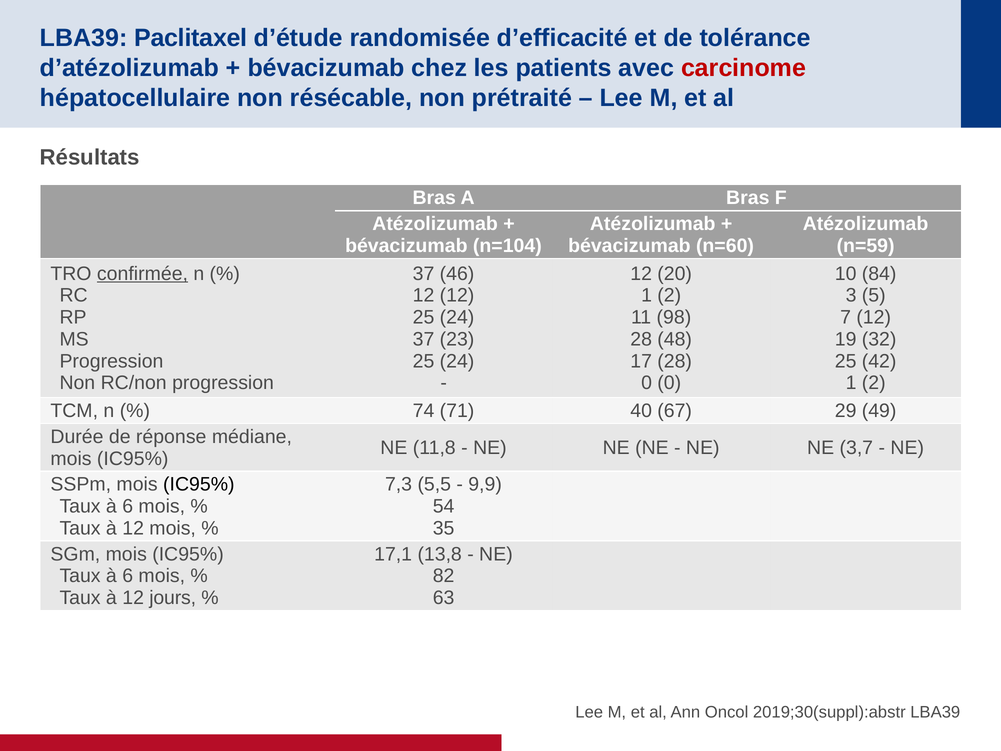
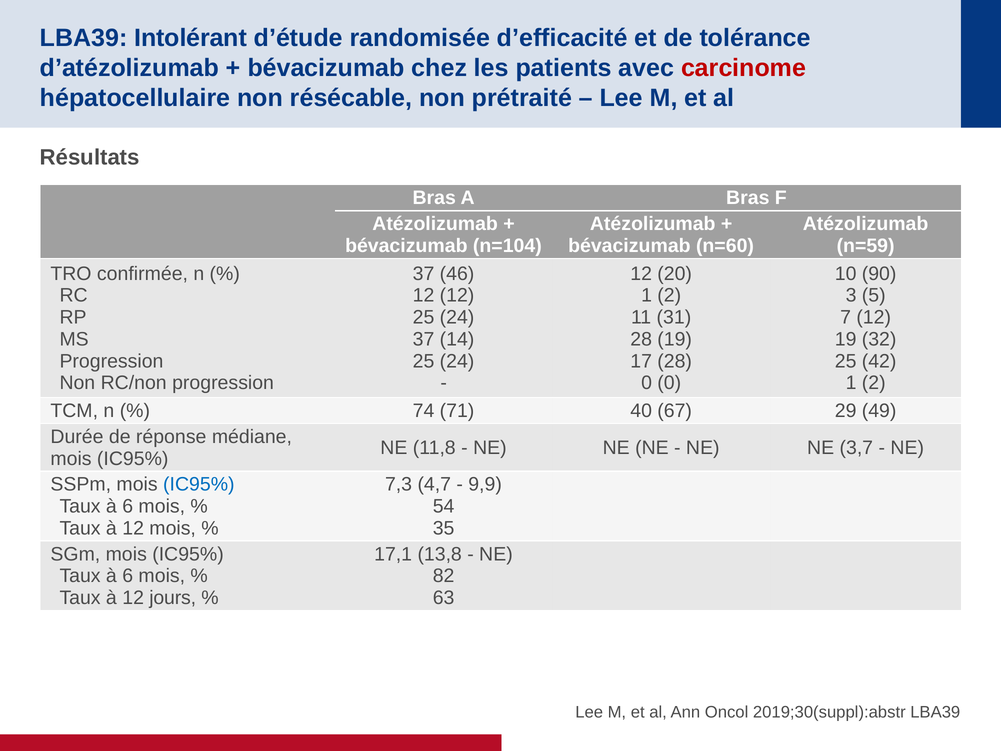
Paclitaxel: Paclitaxel -> Intolérant (191, 38)
confirmée underline: present -> none (142, 274)
84: 84 -> 90 (879, 274)
98: 98 -> 31 (674, 317)
23: 23 -> 14 (457, 339)
28 48: 48 -> 19 (675, 339)
IC95% colour: black -> blue (199, 484)
5,5: 5,5 -> 4,7 (434, 484)
